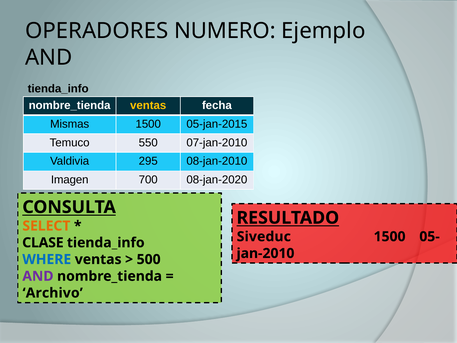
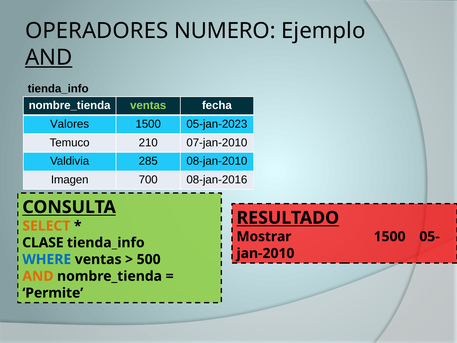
AND underline: none -> present (49, 58)
ventas colour: yellow -> light green (148, 105)
Mismas: Mismas -> Valores (70, 124)
05-jan-2015: 05-jan-2015 -> 05-jan-2023 (217, 124)
550: 550 -> 210 (148, 143)
295: 295 -> 285 (148, 161)
08-jan-2020: 08-jan-2020 -> 08-jan-2016 (217, 180)
Siveduc: Siveduc -> Mostrar (264, 236)
AND colour: purple -> orange (38, 276)
Archivo: Archivo -> Permite (53, 293)
